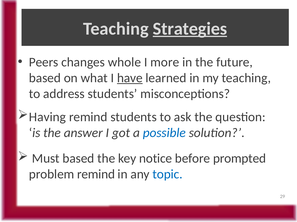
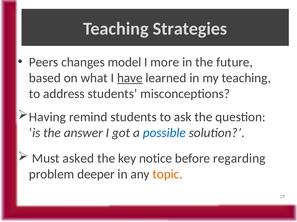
Strategies underline: present -> none (190, 29)
whole: whole -> model (125, 62)
Must based: based -> asked (78, 159)
prompted: prompted -> regarding (239, 159)
problem remind: remind -> deeper (96, 175)
topic colour: blue -> orange (168, 175)
